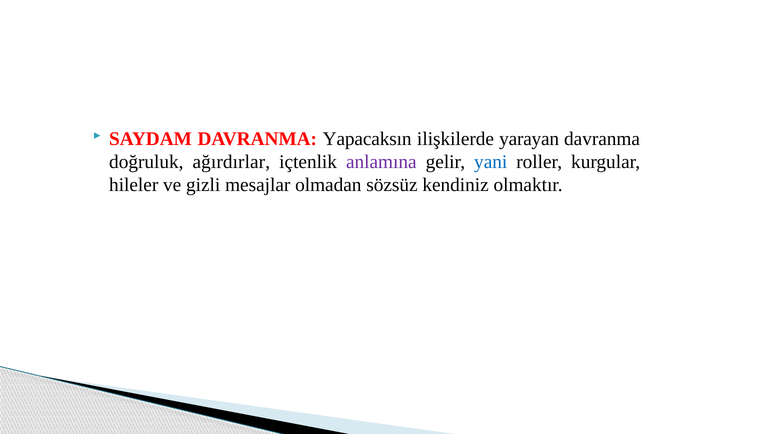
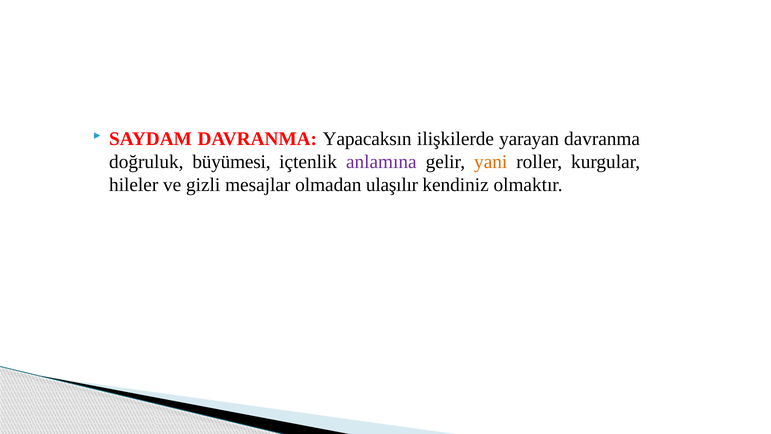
ağırdırlar: ağırdırlar -> büyümesi (231, 162)
yani colour: blue -> orange (491, 162)
sözsüz: sözsüz -> ulaşılır (392, 185)
